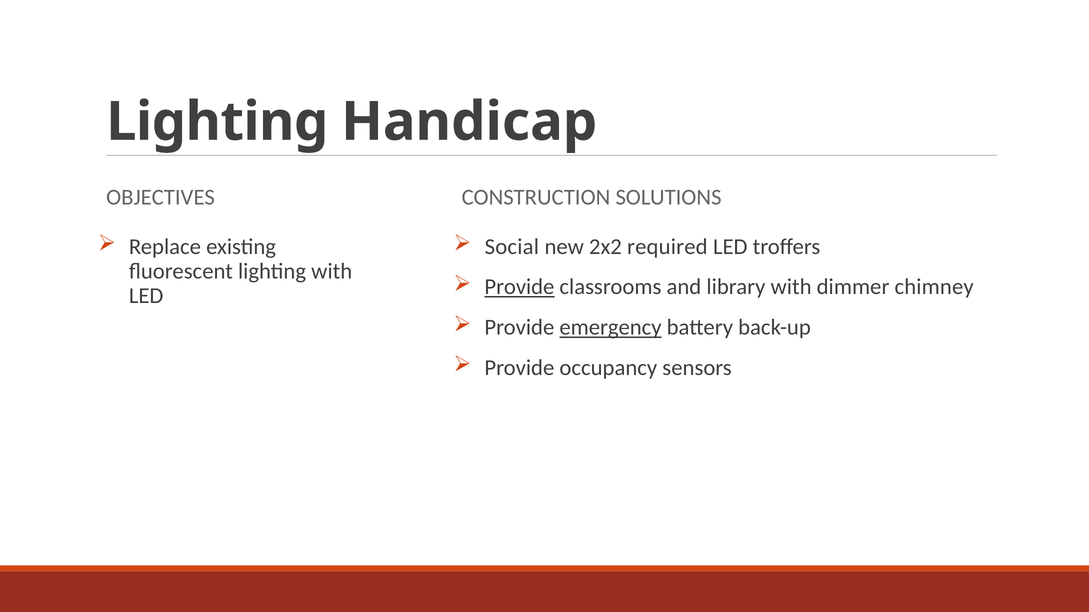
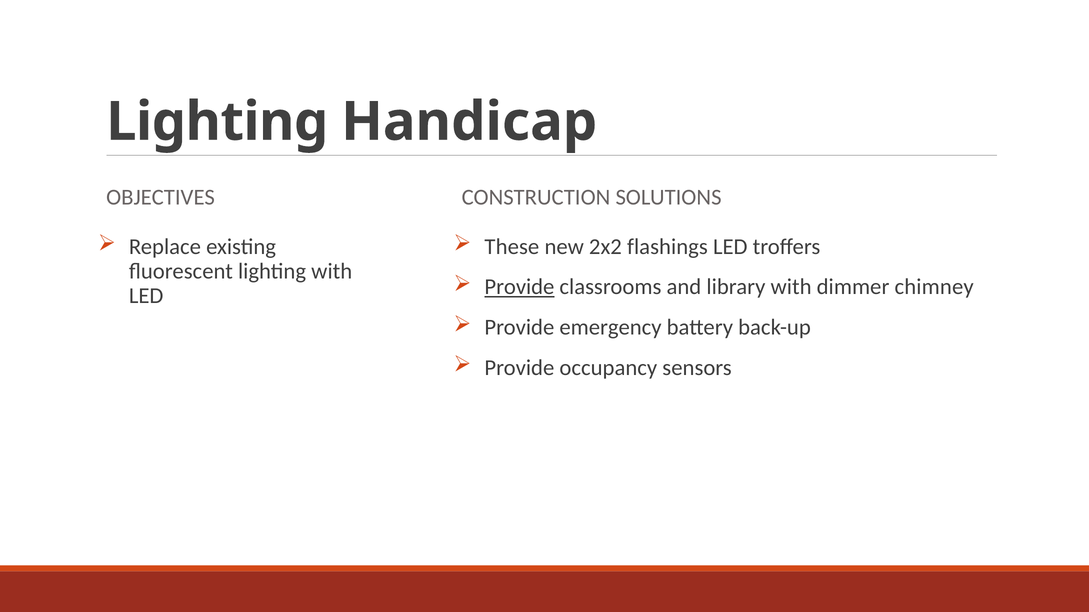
Social: Social -> These (512, 247)
required: required -> flashings (667, 247)
emergency underline: present -> none (610, 328)
